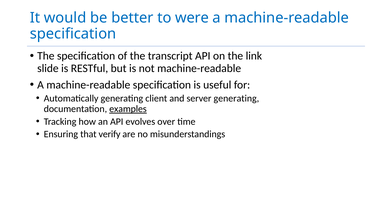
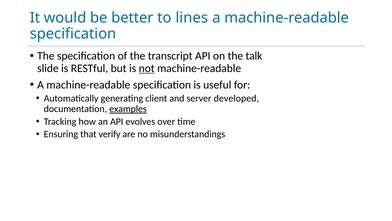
were: were -> lines (192, 18)
link: link -> talk (254, 56)
not underline: none -> present (147, 68)
server generating: generating -> developed (236, 98)
